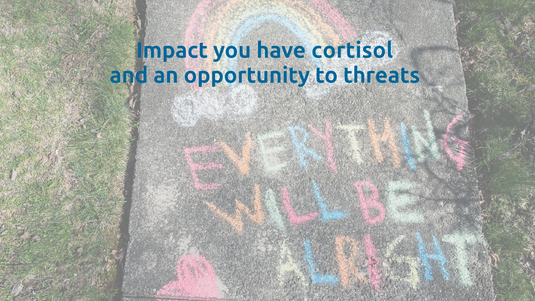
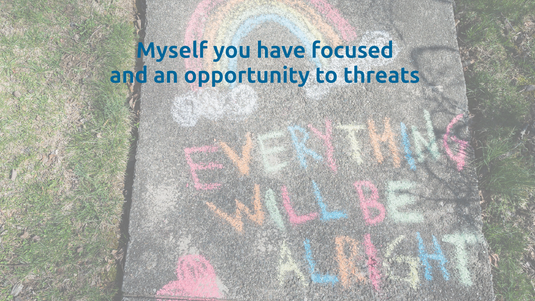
Impact: Impact -> Myself (172, 50)
cortisol: cortisol -> focused (352, 50)
